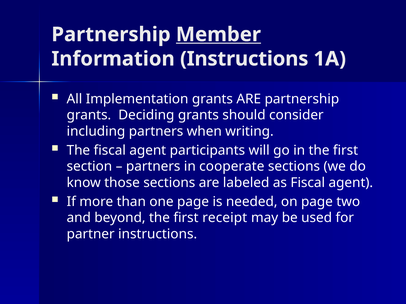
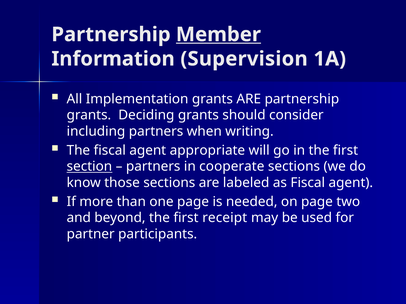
Information Instructions: Instructions -> Supervision (244, 59)
participants: participants -> appropriate (207, 150)
section underline: none -> present (89, 167)
partner instructions: instructions -> participants (158, 234)
